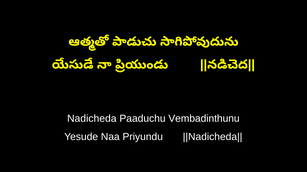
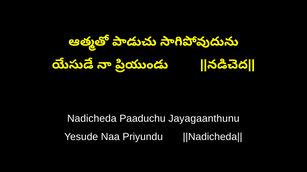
Vembadinthunu: Vembadinthunu -> Jayagaanthunu (204, 119)
